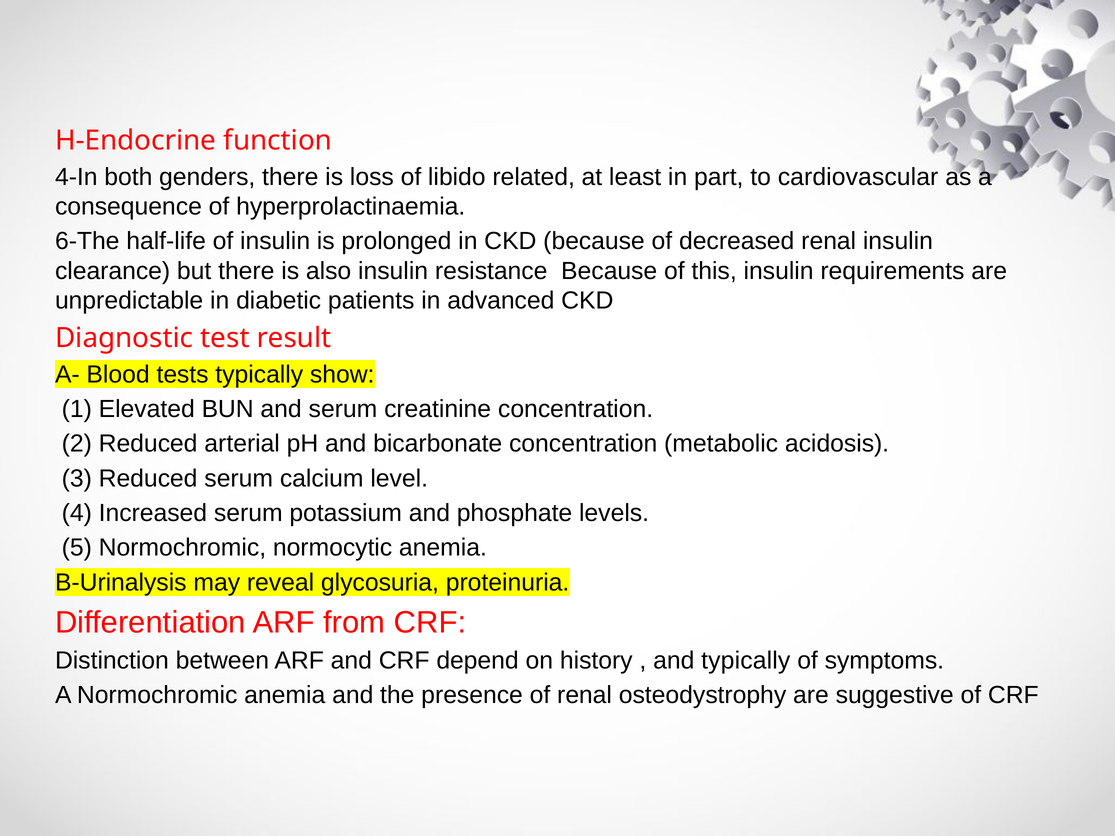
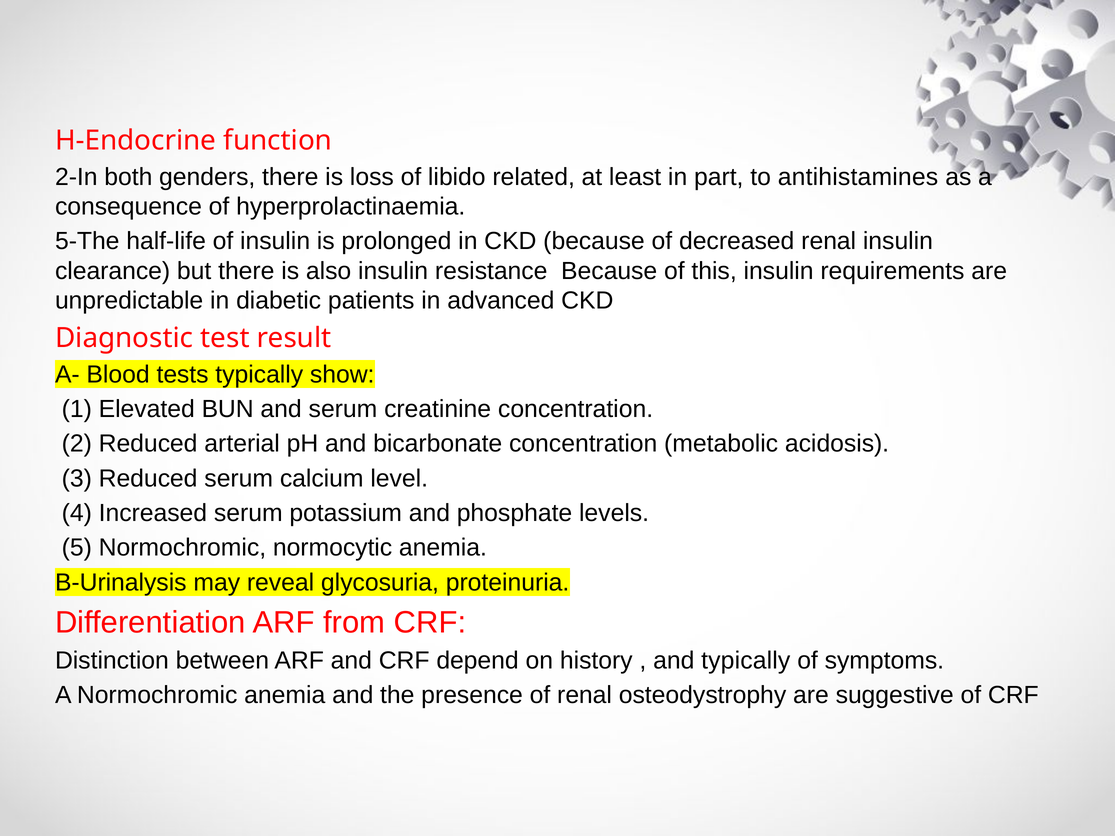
4-In: 4-In -> 2-In (76, 177)
cardiovascular: cardiovascular -> antihistamines (858, 177)
6-The: 6-The -> 5-The (87, 241)
